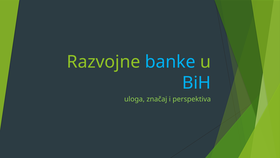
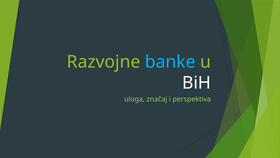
BiH colour: light blue -> white (196, 83)
